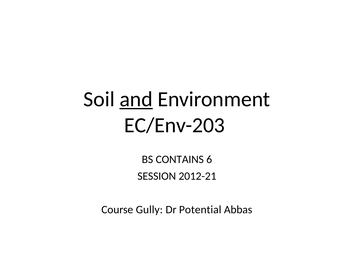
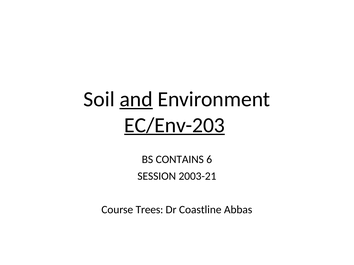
EC/Env-203 underline: none -> present (175, 125)
2012-21: 2012-21 -> 2003-21 (197, 177)
Gully: Gully -> Trees (149, 210)
Potential: Potential -> Coastline (200, 210)
